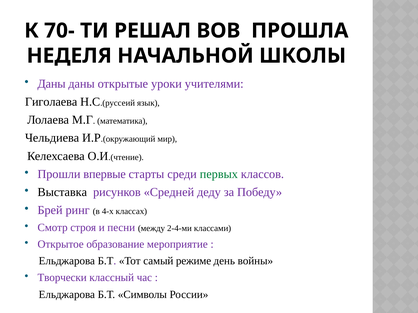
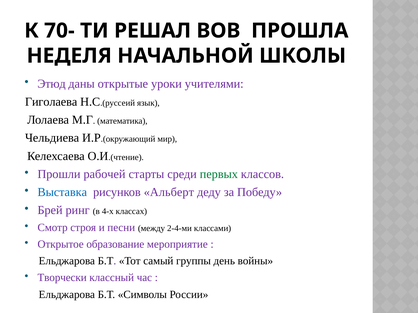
Даны: Даны -> Этюд (51, 84)
впервые: впервые -> рабочей (105, 174)
Выставка colour: black -> blue (62, 193)
Средней: Средней -> Альберт (169, 193)
режиме: режиме -> группы (193, 261)
